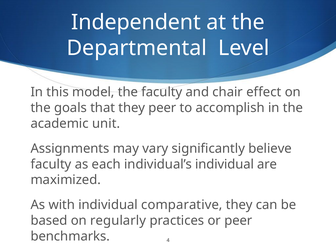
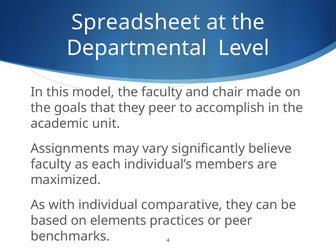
Independent: Independent -> Spreadsheet (136, 22)
effect: effect -> made (264, 92)
individual’s individual: individual -> members (225, 164)
regularly: regularly -> elements (118, 221)
